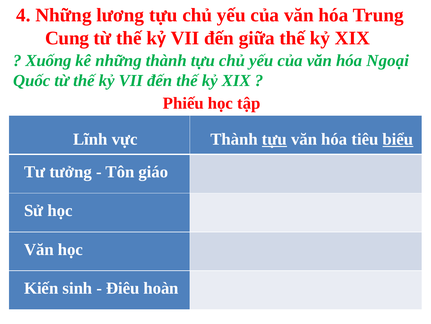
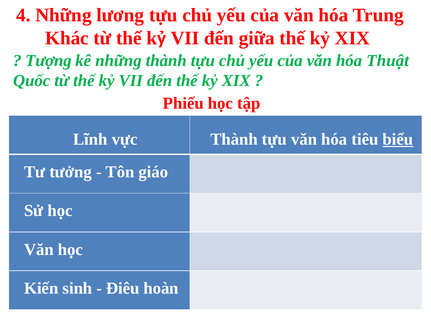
Cung: Cung -> Khác (67, 38)
Xuống: Xuống -> Tượng (48, 60)
Ngoại: Ngoại -> Thuật (388, 60)
tựu underline: present -> none (274, 139)
